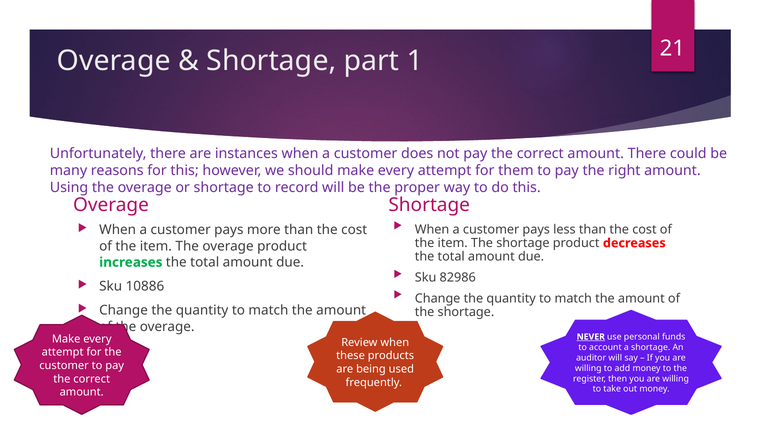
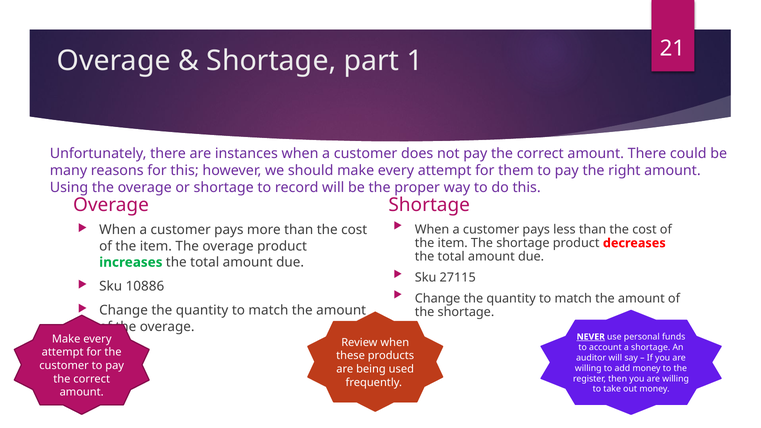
82986: 82986 -> 27115 (458, 278)
